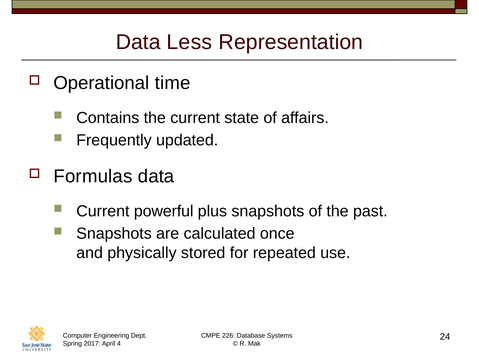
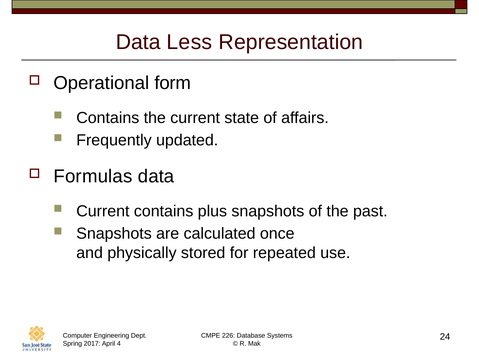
time: time -> form (173, 83)
Current powerful: powerful -> contains (164, 211)
